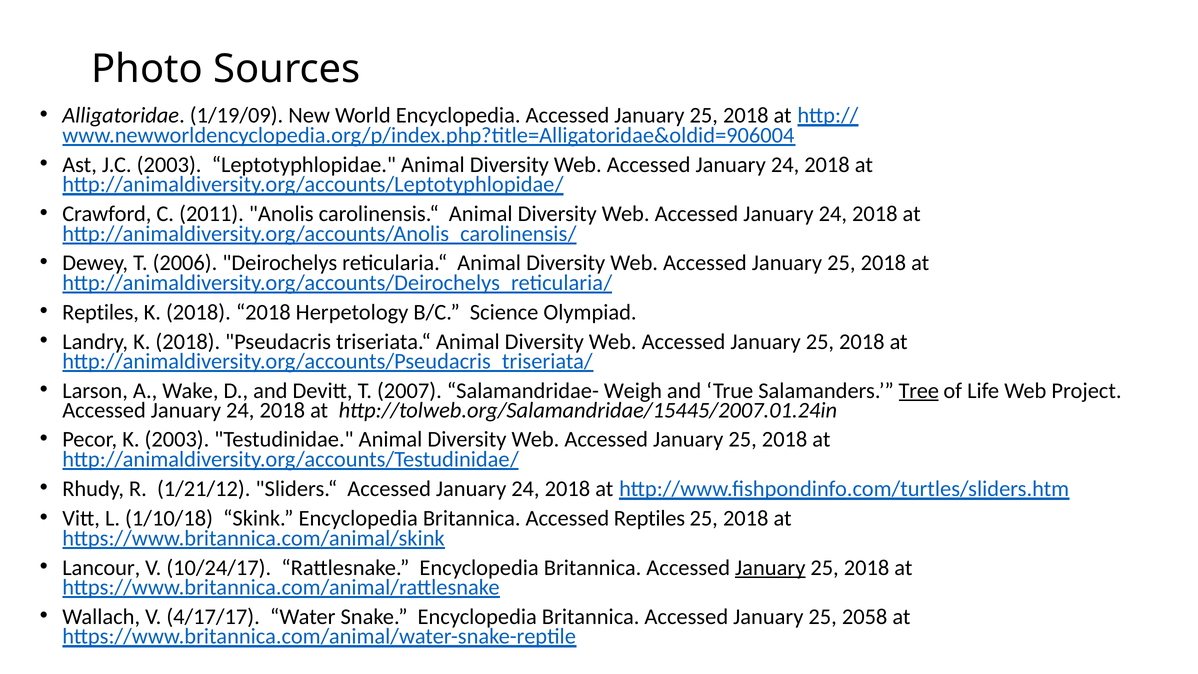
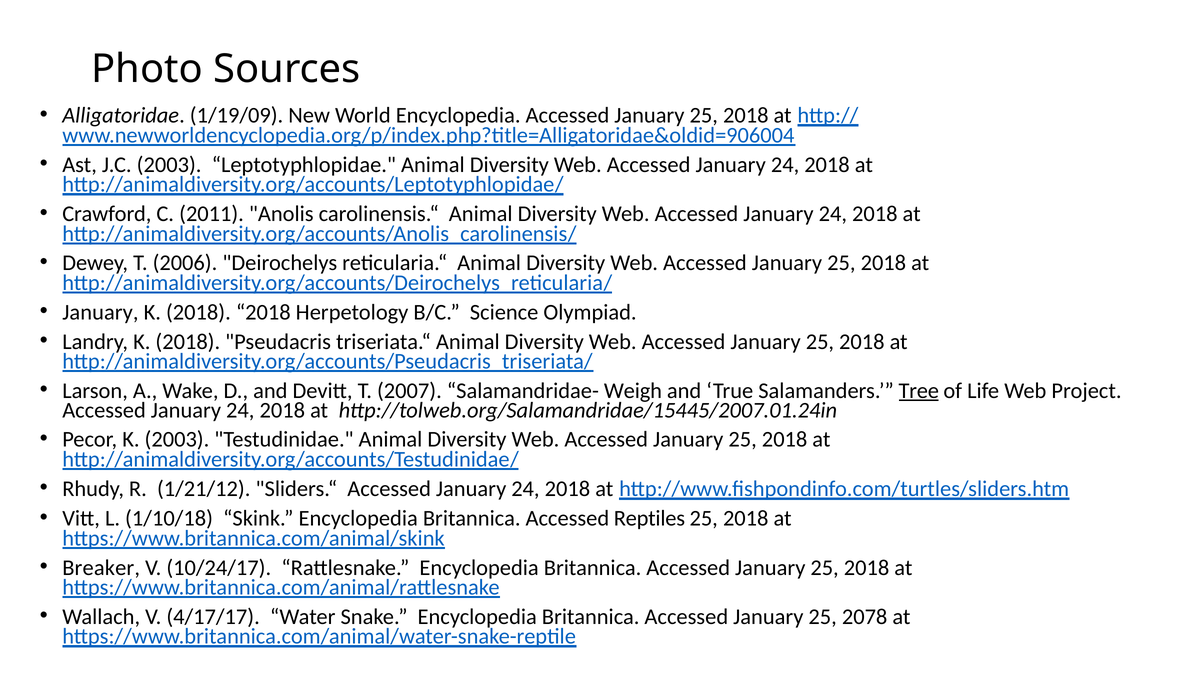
Reptiles: Reptiles -> January (100, 312)
Lancour: Lancour -> Breaker (101, 567)
January underline: present -> none (770, 567)
2058: 2058 -> 2078 (865, 617)
